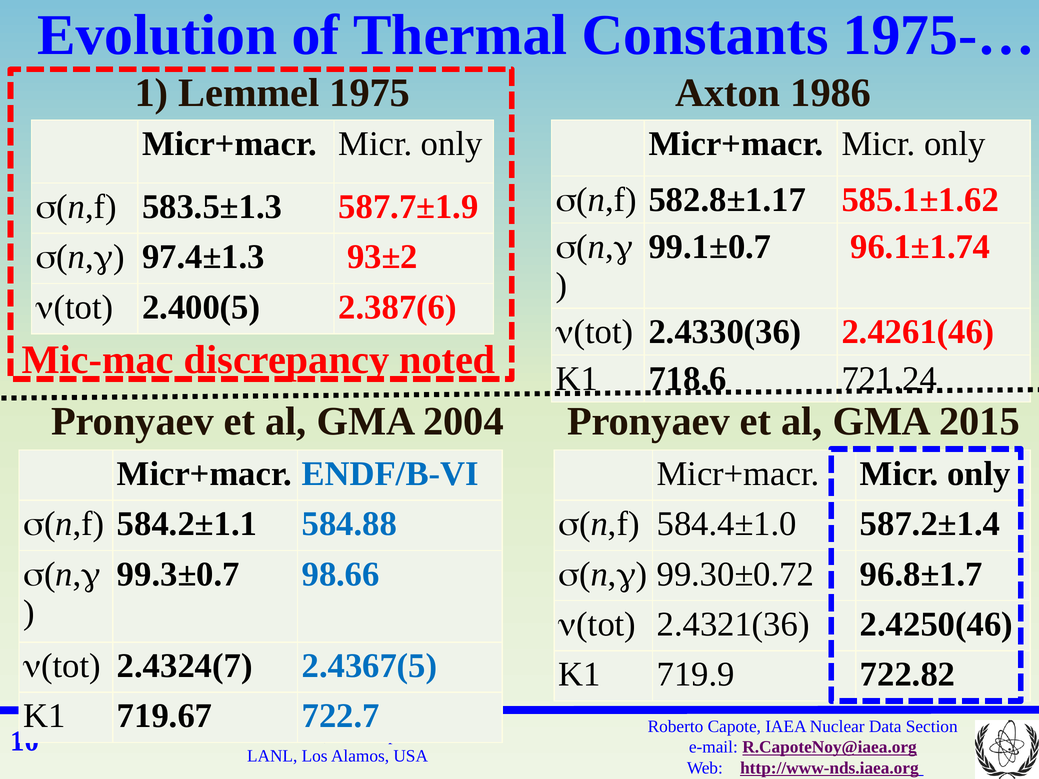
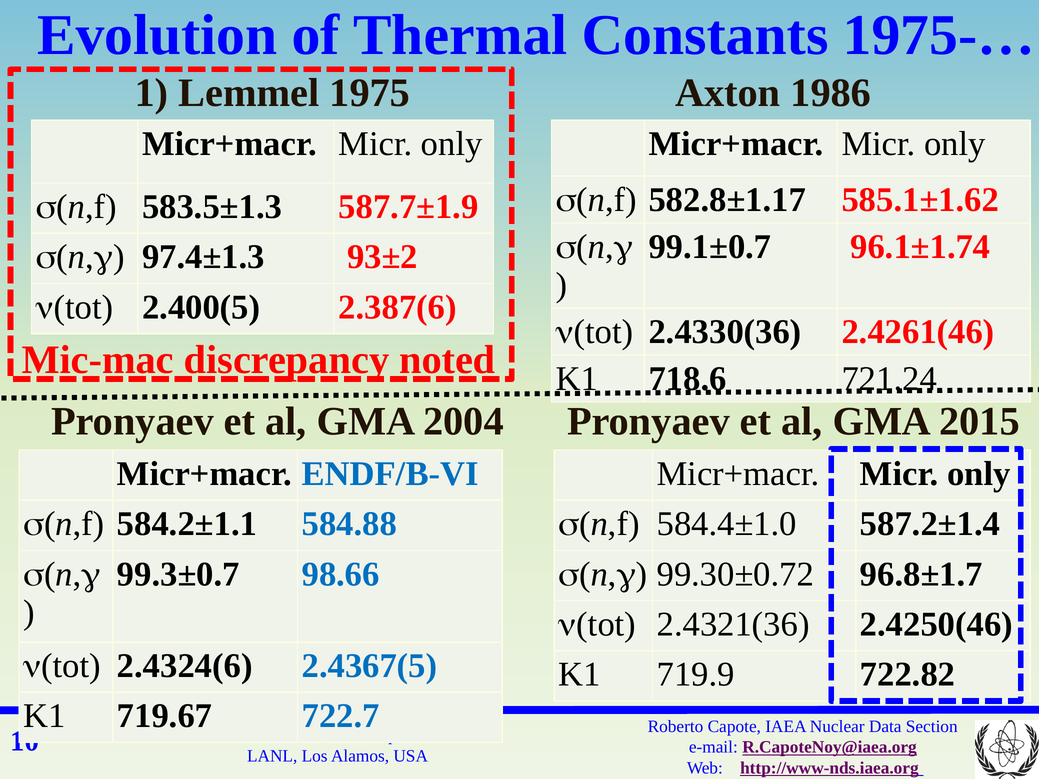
2.4324(7: 2.4324(7 -> 2.4324(6 (185, 666)
